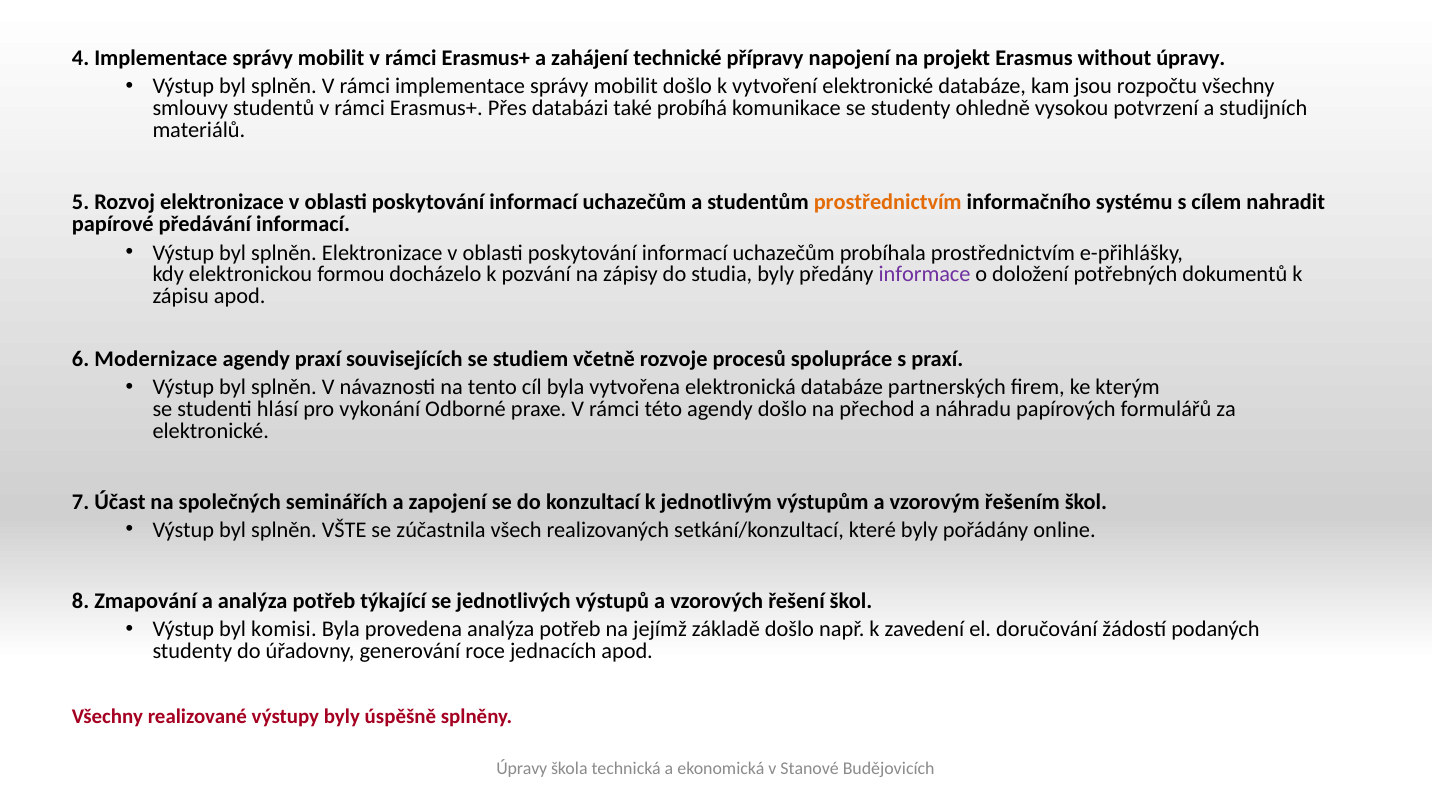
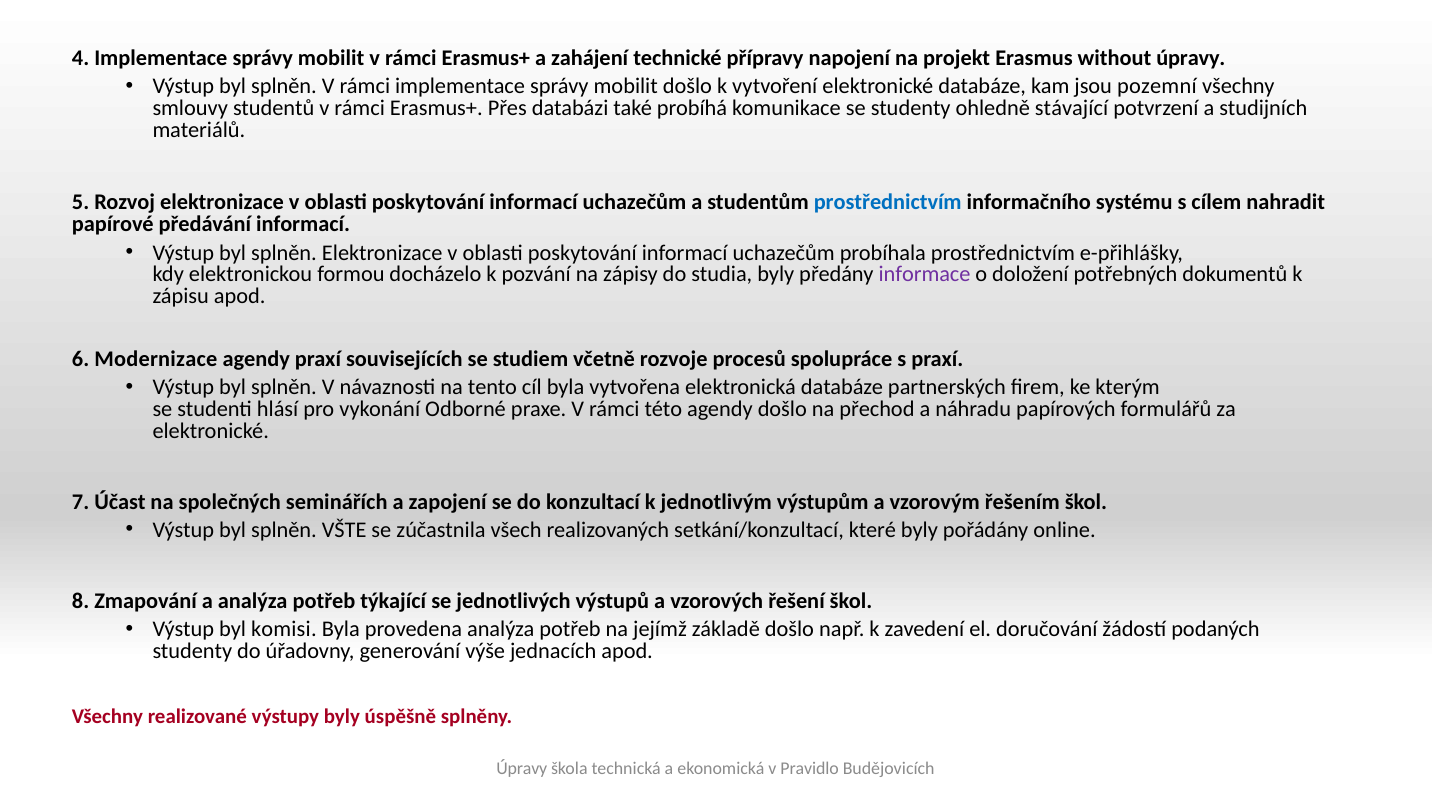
rozpočtu: rozpočtu -> pozemní (1157, 87)
vysokou: vysokou -> stávající (1072, 108)
prostřednictvím colour: orange -> blue (888, 203)
roce: roce -> výše (485, 652)
Stanové: Stanové -> Pravidlo (810, 769)
